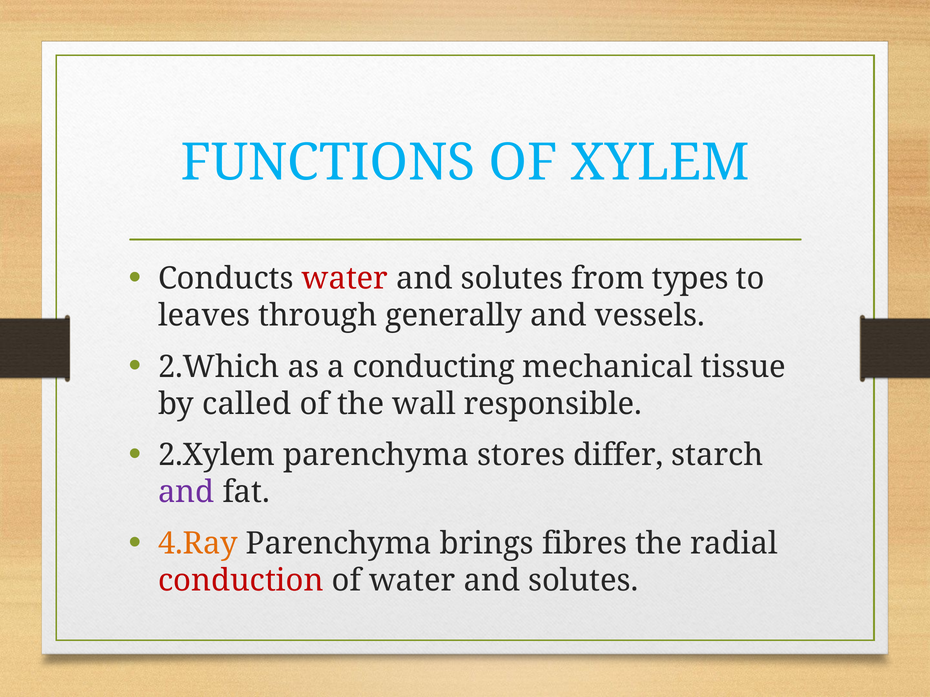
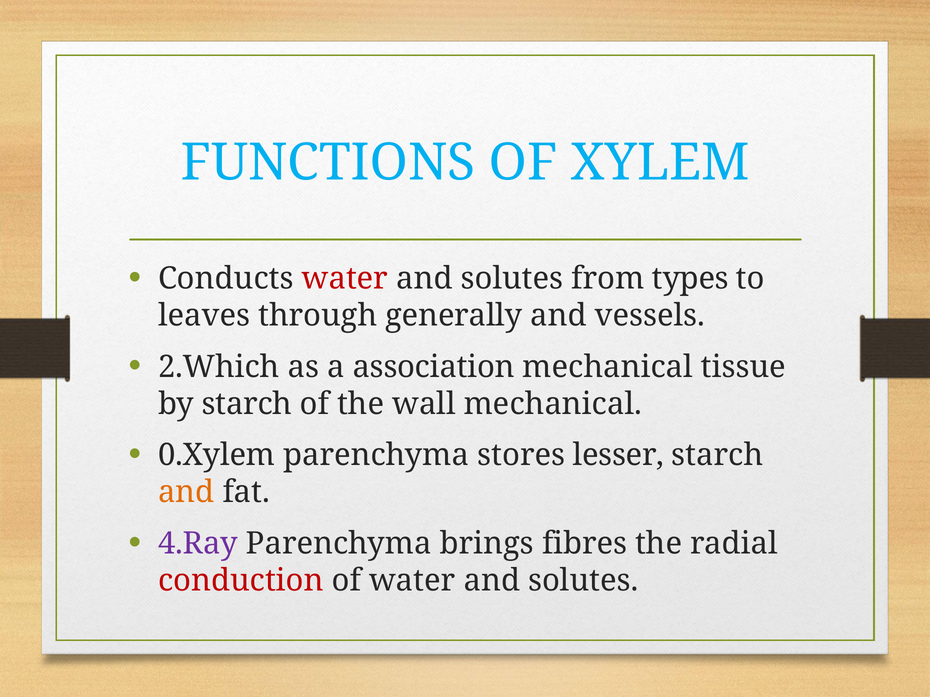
conducting: conducting -> association (434, 367)
by called: called -> starch (247, 404)
wall responsible: responsible -> mechanical (553, 404)
2.Xylem: 2.Xylem -> 0.Xylem (217, 455)
differ: differ -> lesser (619, 455)
and colour: purple -> orange (186, 493)
4.Ray colour: orange -> purple (198, 544)
